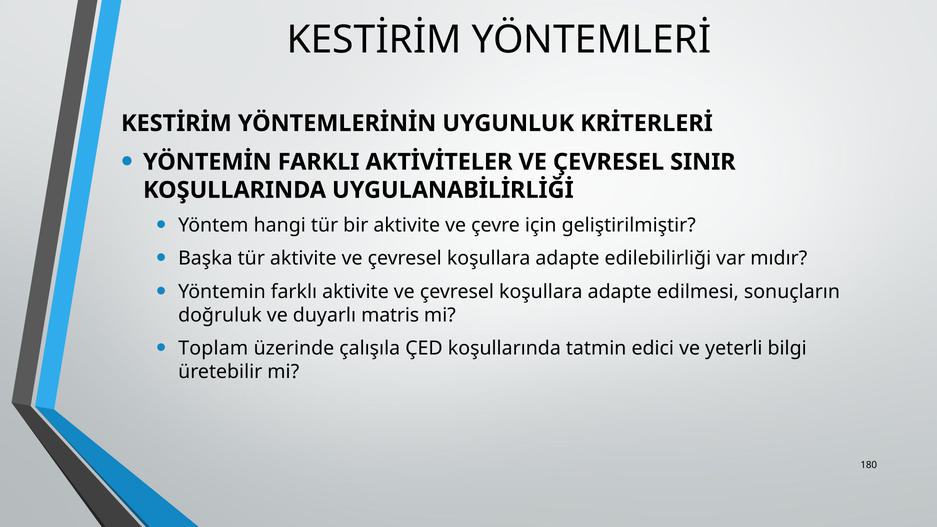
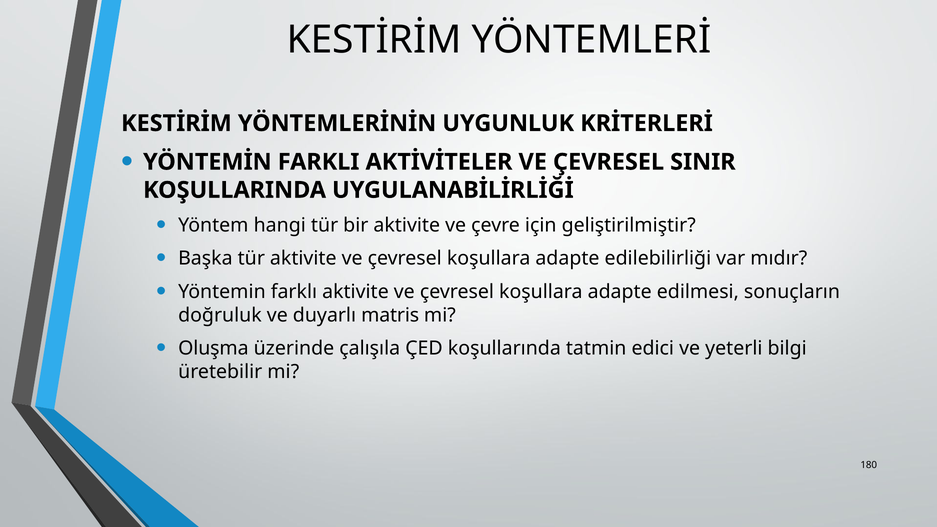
Toplam: Toplam -> Oluşma (213, 348)
